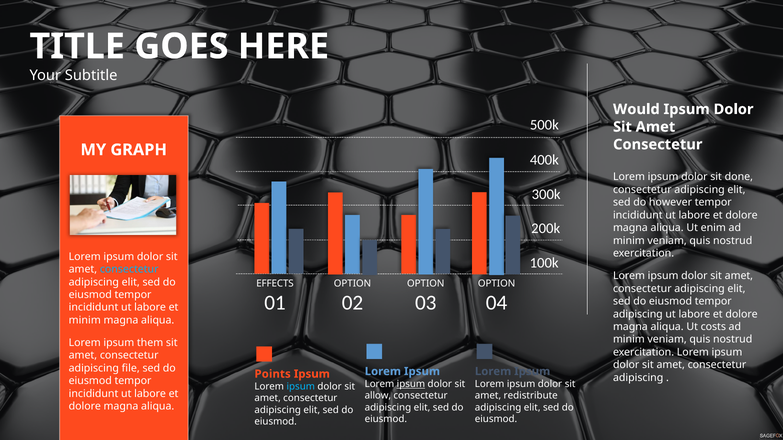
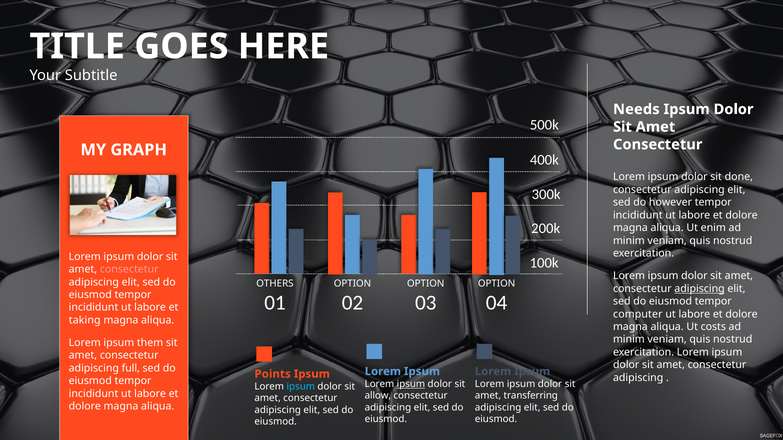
Would: Would -> Needs (636, 109)
consectetur colour: light blue -> pink (129, 270)
EFFECTS: EFFECTS -> OTHERS (275, 284)
adipiscing underline: none -> present (700, 289)
adipiscing: adipiscing -> computer (638, 314)
minim: minim -> taking (85, 320)
file: file -> full (131, 369)
redistribute: redistribute -> transferring (531, 396)
